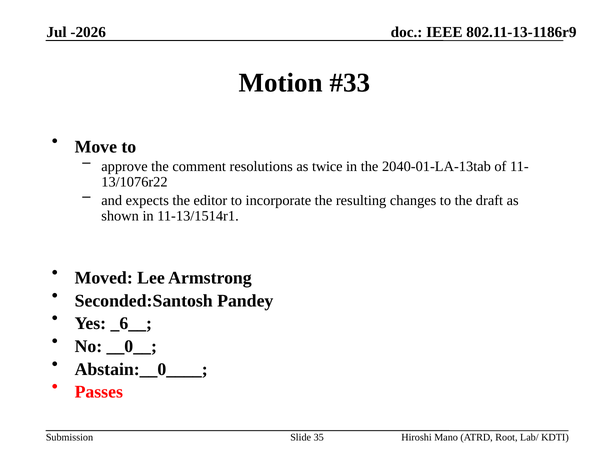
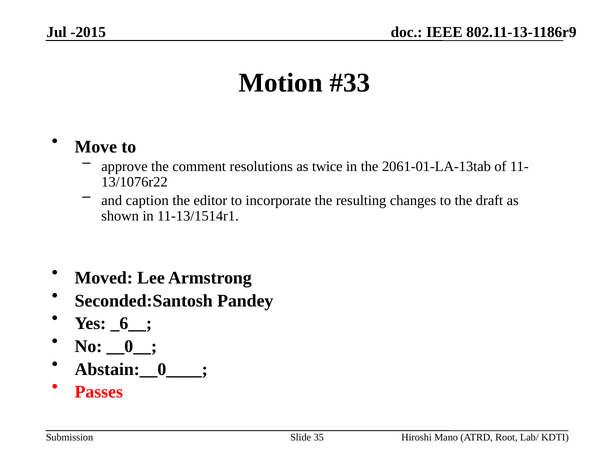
-2026: -2026 -> -2015 (88, 32)
2040-01-LA-13tab: 2040-01-LA-13tab -> 2061-01-LA-13tab (436, 167)
expects: expects -> caption (147, 201)
